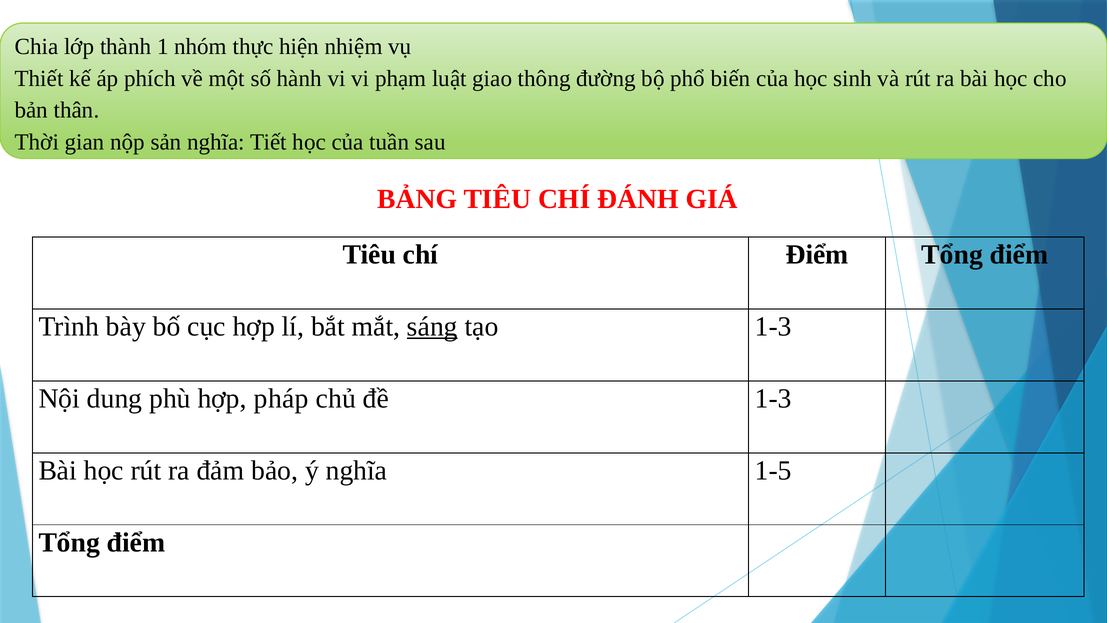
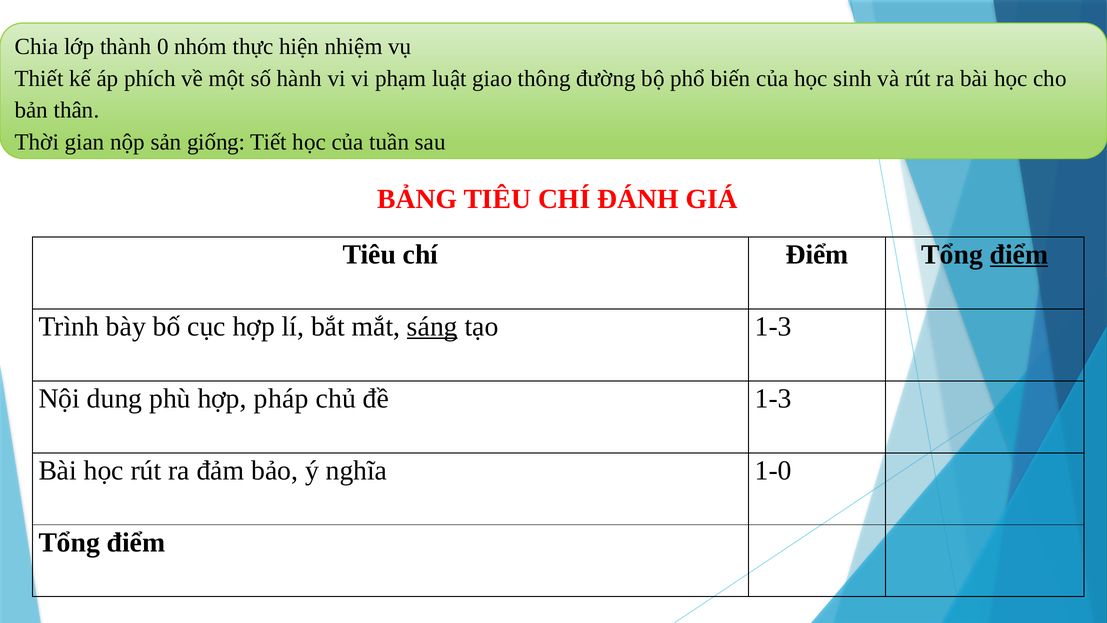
1: 1 -> 0 (163, 47)
sản nghĩa: nghĩa -> giống (216, 142)
điểm underline: none -> present (1019, 254)
1-5: 1-5 -> 1-0 (773, 470)
